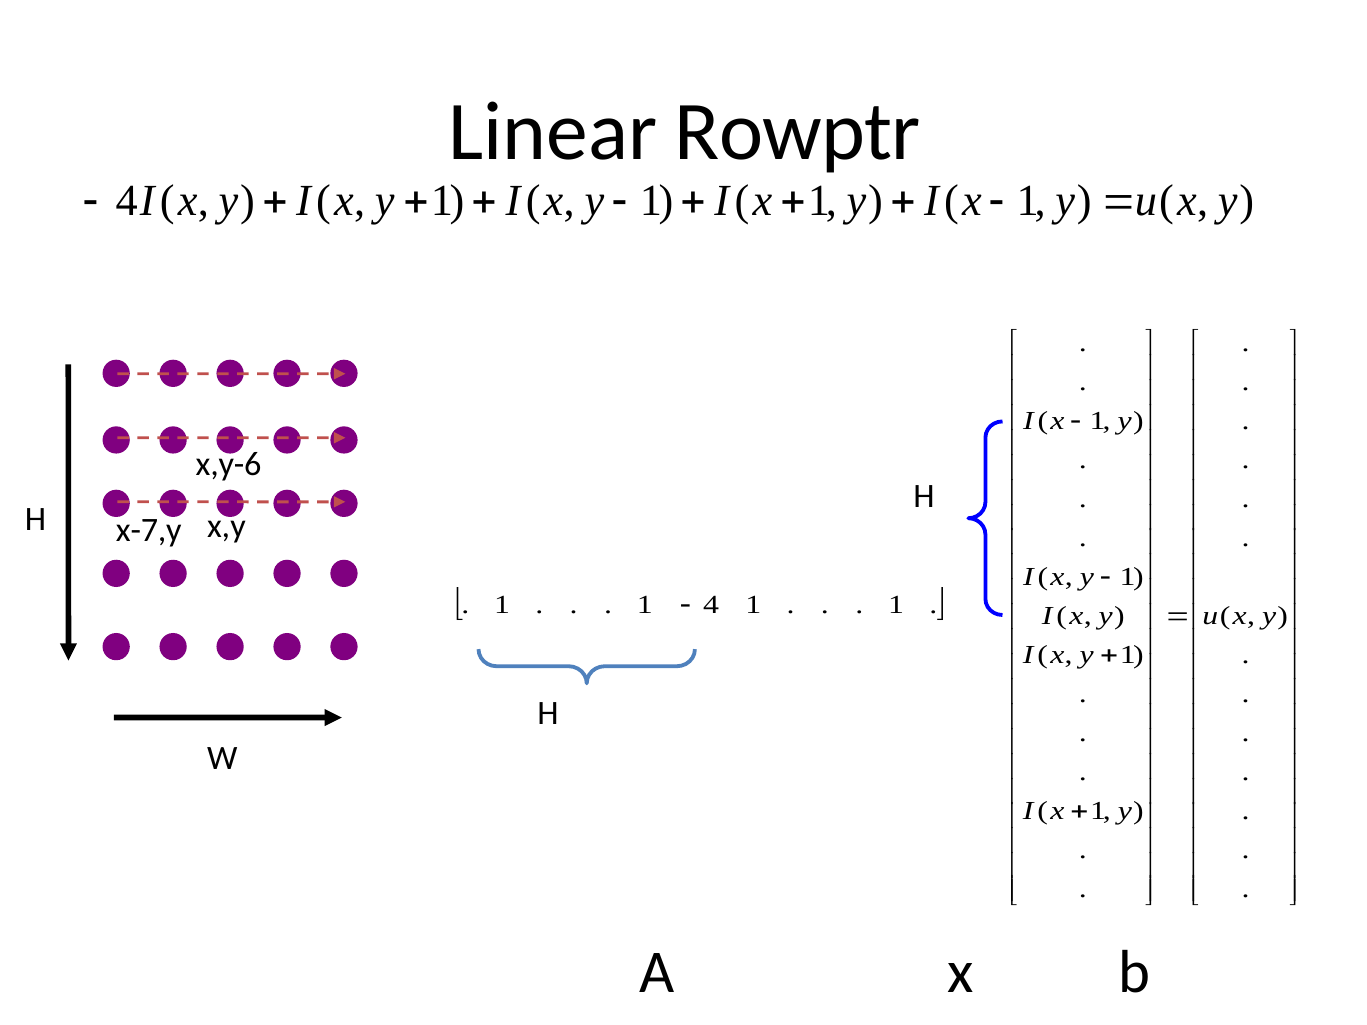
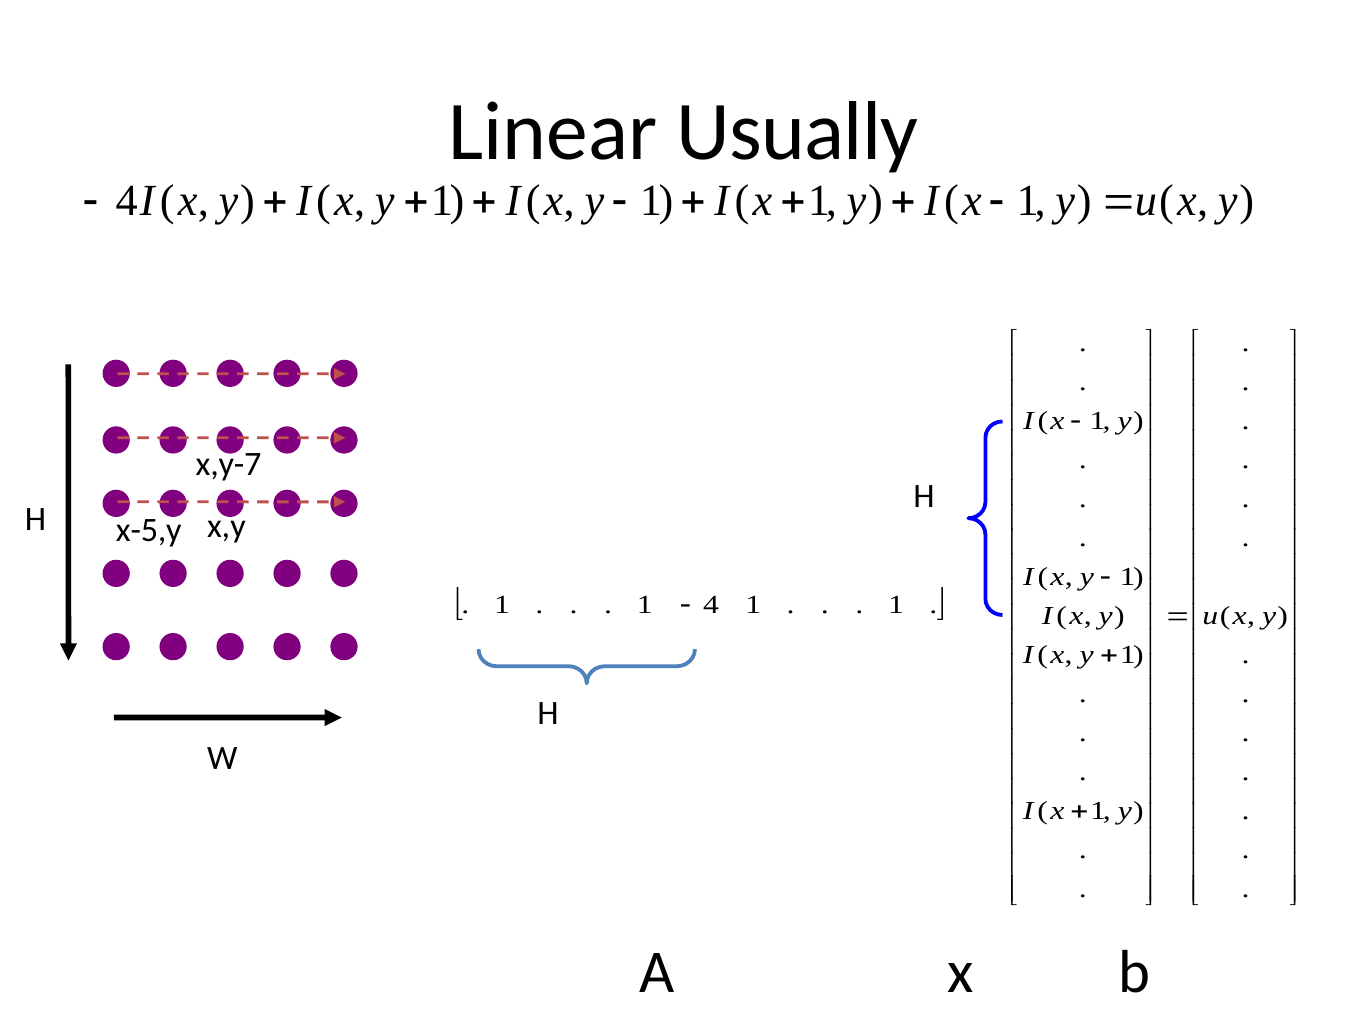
Rowptr: Rowptr -> Usually (797, 132)
x,y-6: x,y-6 -> x,y-7 (229, 465)
x-7,y: x-7,y -> x-5,y (149, 531)
